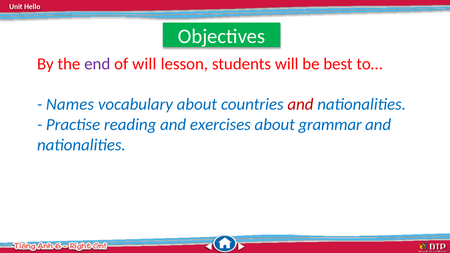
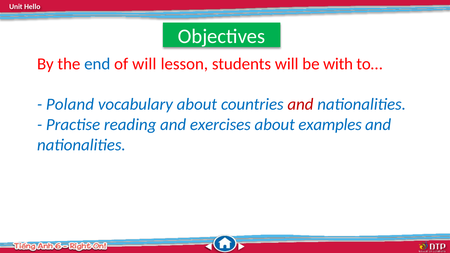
end colour: purple -> blue (97, 64)
best: best -> with (338, 64)
Names: Names -> Poland (70, 104)
grammar: grammar -> examples (330, 125)
